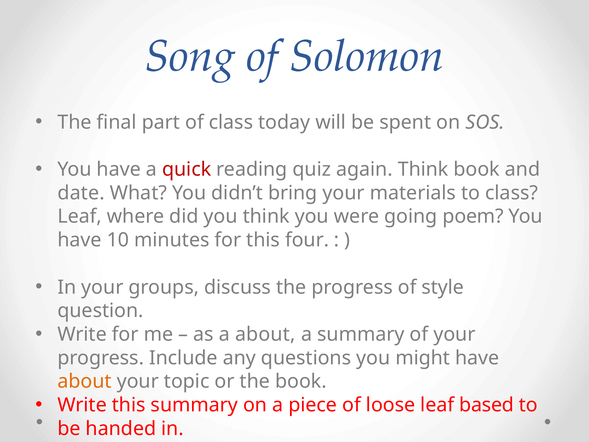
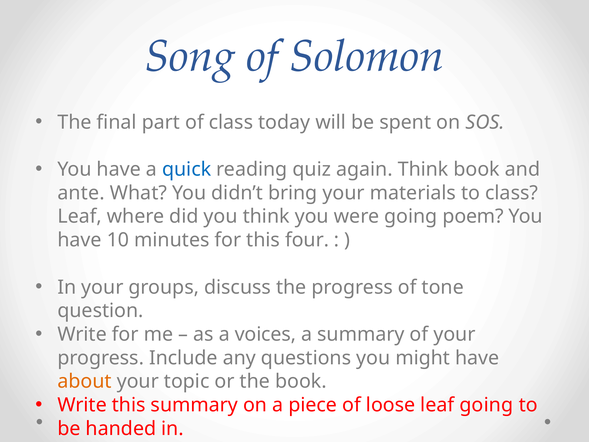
quick colour: red -> blue (187, 169)
date: date -> ante (81, 193)
style: style -> tone (443, 287)
a about: about -> voices (265, 334)
leaf based: based -> going (486, 405)
